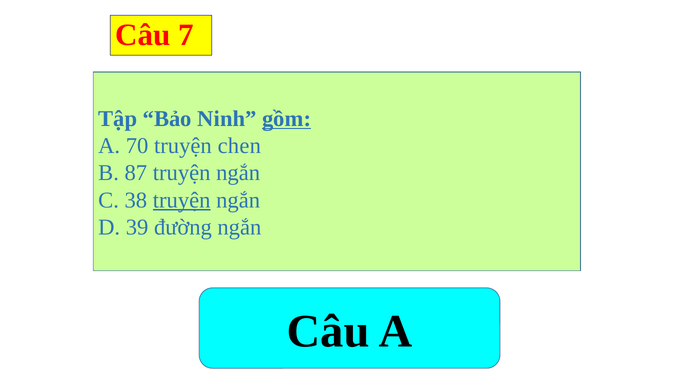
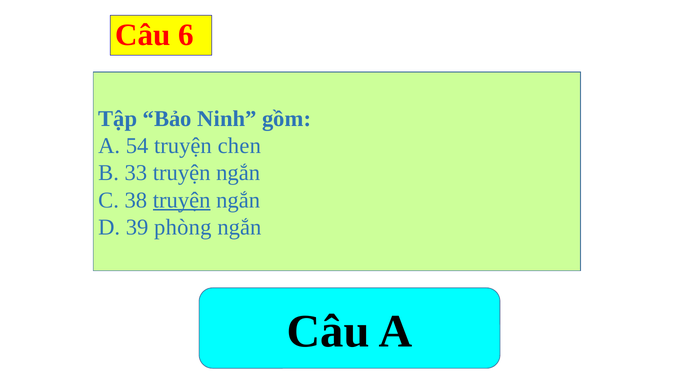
7: 7 -> 6 (186, 35)
gồm underline: present -> none (287, 119)
70: 70 -> 54 (137, 146)
87: 87 -> 33 (136, 173)
đường: đường -> phòng (183, 227)
